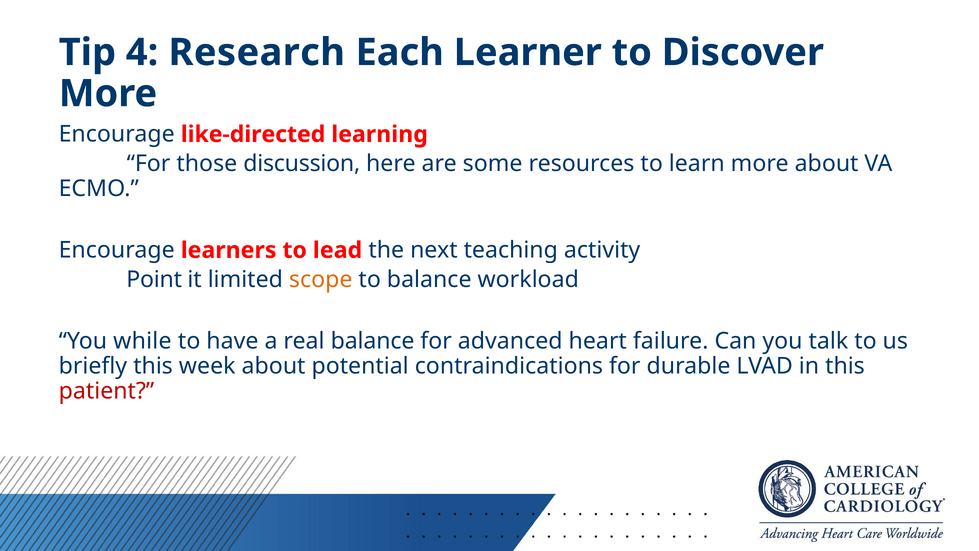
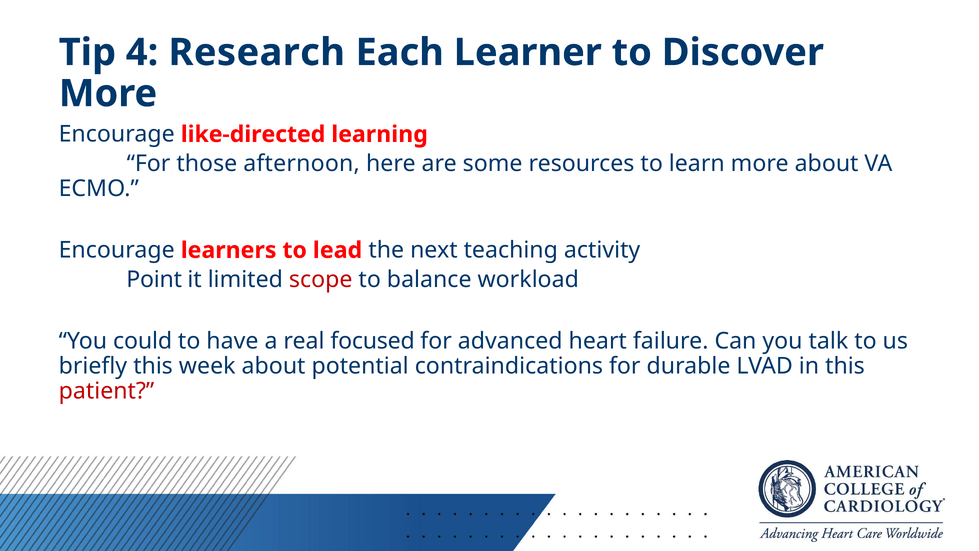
discussion: discussion -> afternoon (302, 164)
scope colour: orange -> red (321, 280)
while: while -> could (143, 341)
real balance: balance -> focused (373, 341)
